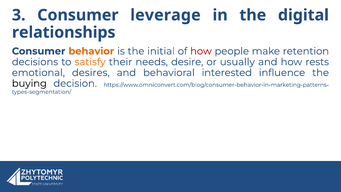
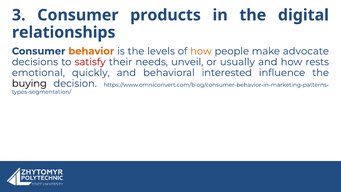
leverage: leverage -> products (166, 15)
initial: initial -> levels (161, 51)
how colour: red -> orange (201, 51)
retention: retention -> advocate (306, 51)
satisfy colour: orange -> red (90, 62)
desire: desire -> unveil (187, 62)
desires: desires -> quickly (91, 73)
